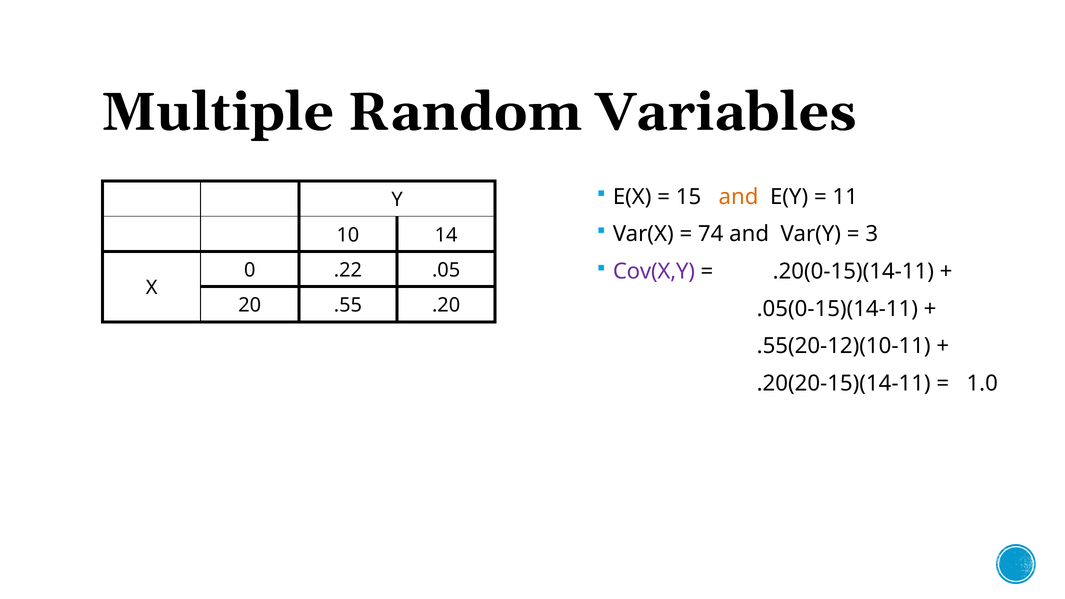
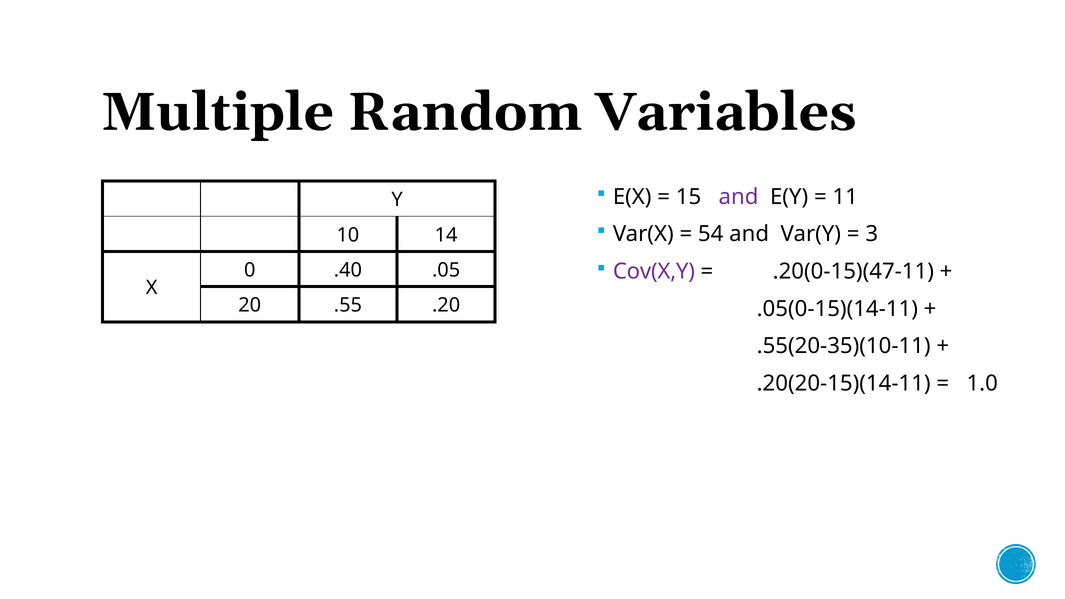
and colour: orange -> purple (738, 197)
74: 74 -> 54 (711, 234)
.20(0-15)(14-11: .20(0-15)(14-11 -> .20(0-15)(47-11 (853, 271)
.22: .22 -> .40 (348, 270)
.55(20-12)(10-11: .55(20-12)(10-11 -> .55(20-35)(10-11 (844, 346)
